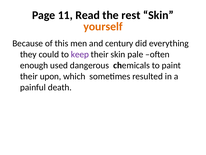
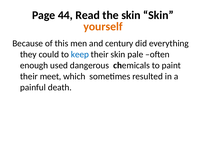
11: 11 -> 44 (65, 15)
the rest: rest -> skin (131, 15)
keep colour: purple -> blue (80, 54)
upon: upon -> meet (51, 76)
